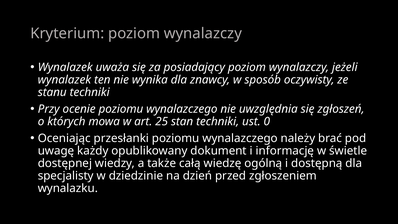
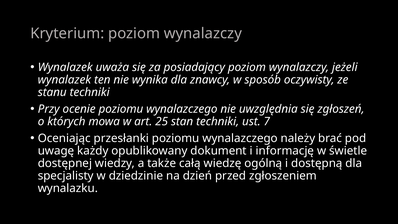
0: 0 -> 7 (267, 121)
